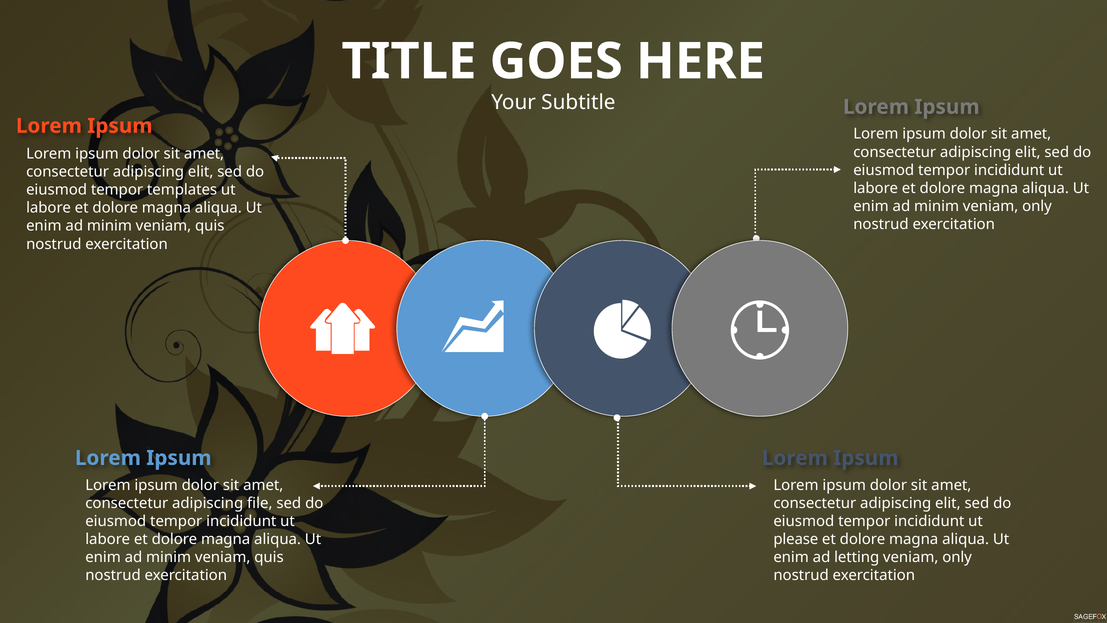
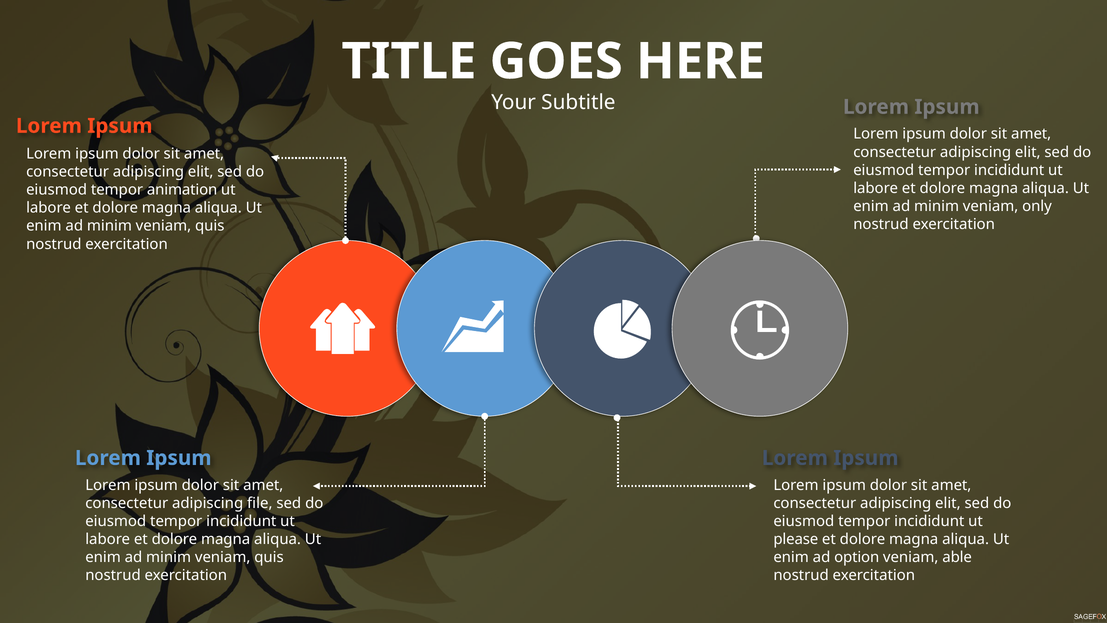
templates: templates -> animation (182, 190)
letting: letting -> option (857, 557)
only: only -> able (957, 557)
